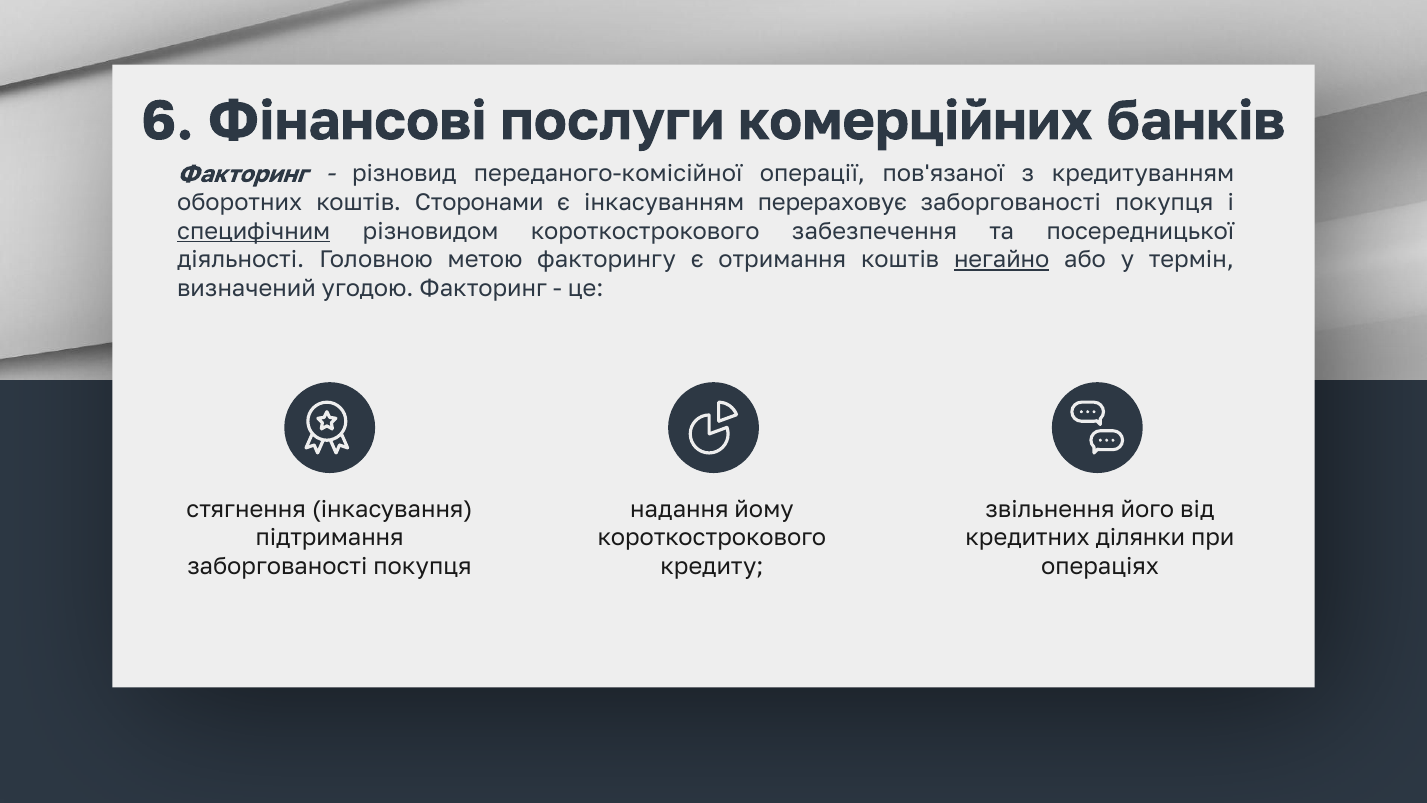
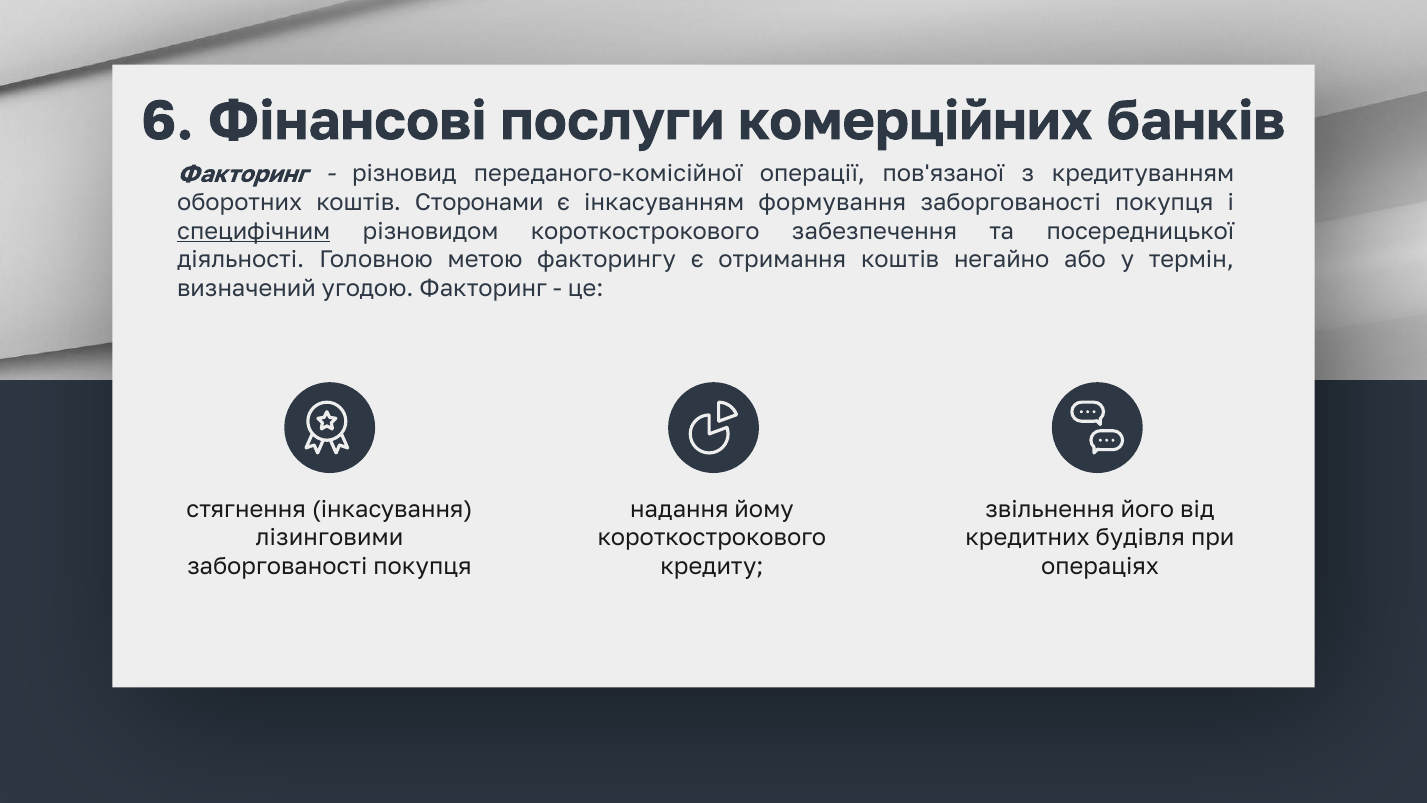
перераховує: перераховує -> формування (832, 203)
негайно underline: present -> none (1002, 260)
підтримання: підтримання -> лізинговими (330, 538)
ділянки: ділянки -> будівля (1140, 538)
